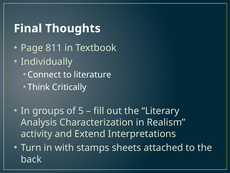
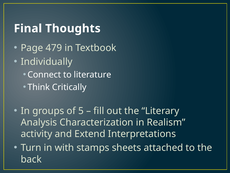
811: 811 -> 479 (54, 48)
